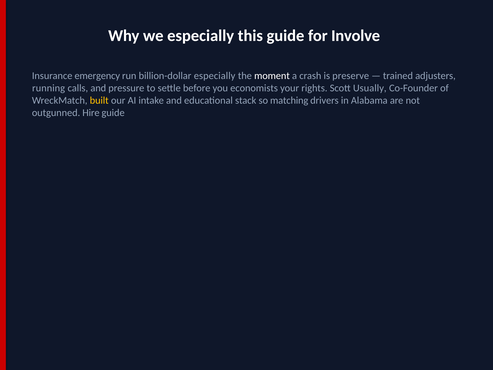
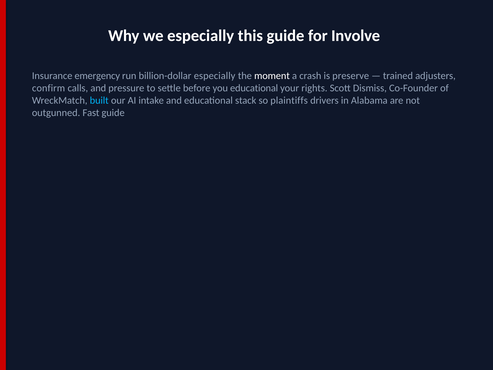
running: running -> confirm (49, 88)
you economists: economists -> educational (254, 88)
Usually: Usually -> Dismiss (370, 88)
built colour: yellow -> light blue (99, 100)
matching: matching -> plaintiffs (289, 100)
Hire: Hire -> Fast (91, 113)
